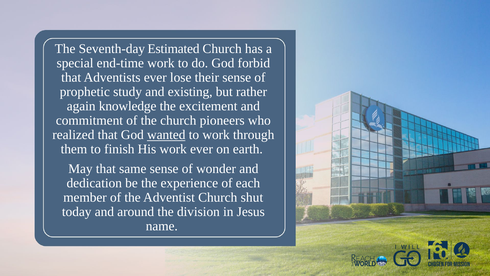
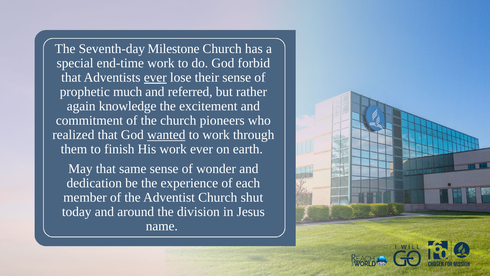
Estimated: Estimated -> Milestone (174, 49)
ever underline: none -> present (155, 77)
study: study -> much (128, 92)
existing: existing -> referred (190, 92)
